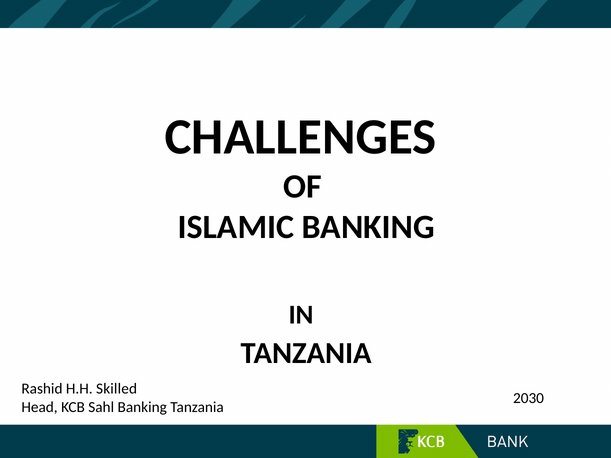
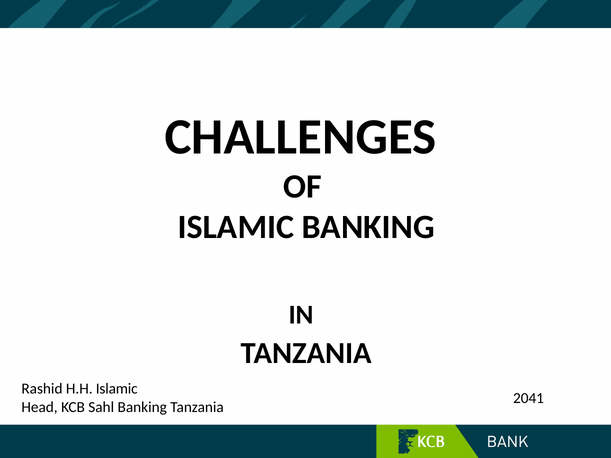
H.H Skilled: Skilled -> Islamic (117, 389)
2030: 2030 -> 2041 (529, 398)
